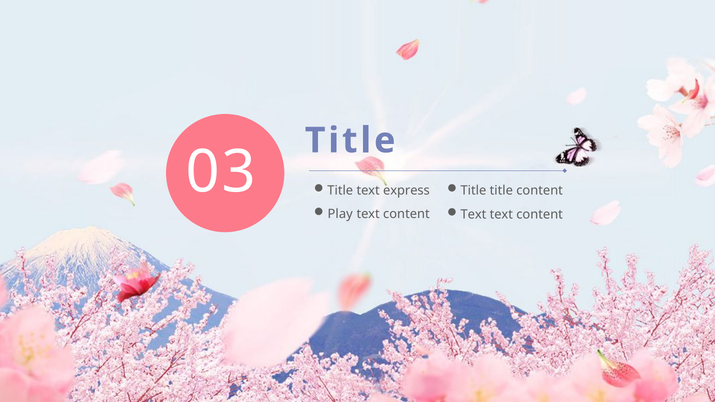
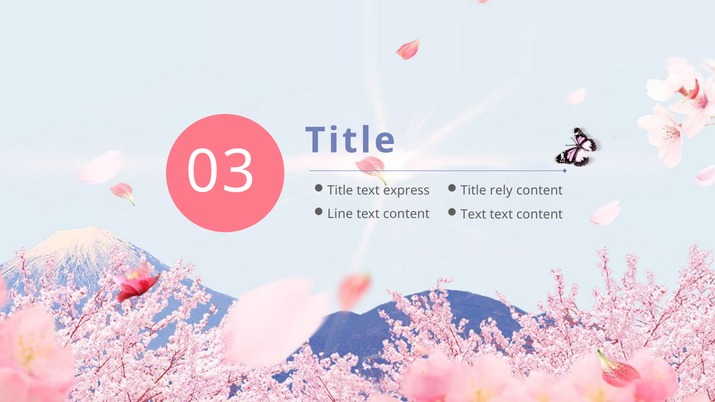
Title title: title -> rely (501, 191)
Play: Play -> Line (340, 214)
